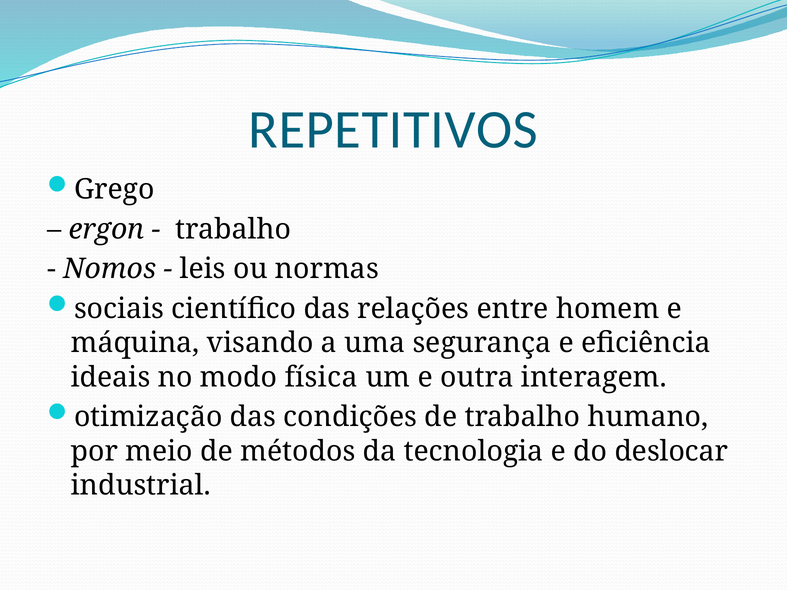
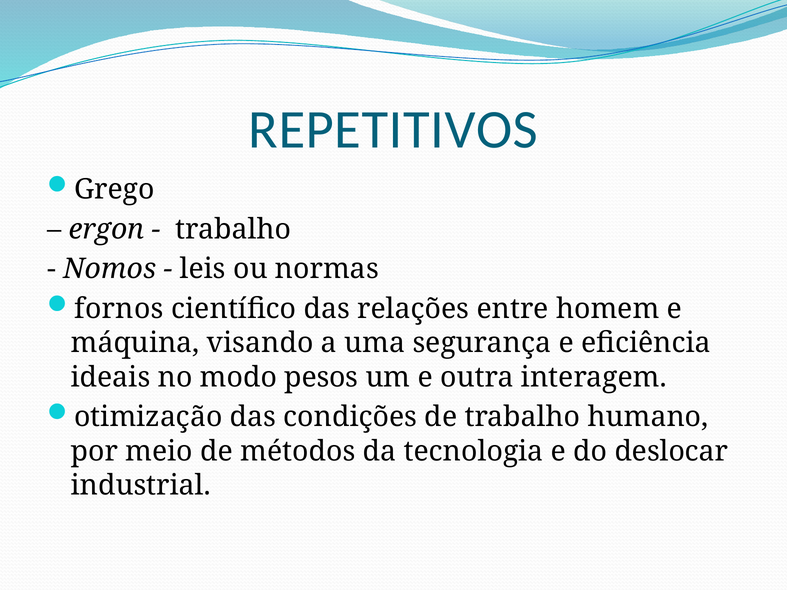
sociais: sociais -> fornos (119, 309)
física: física -> pesos (321, 377)
